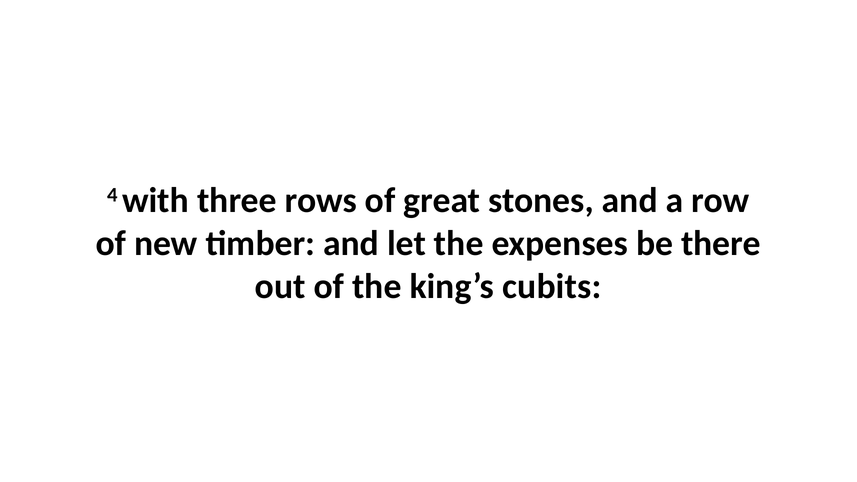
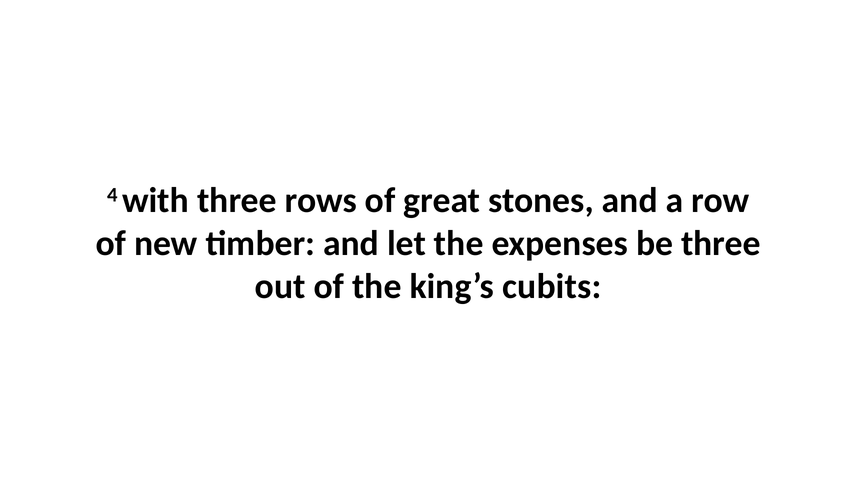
be there: there -> three (721, 243)
